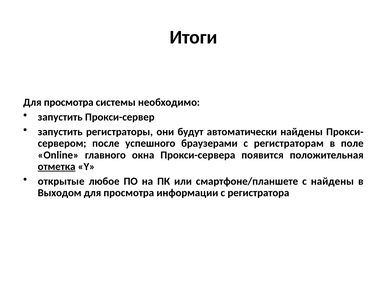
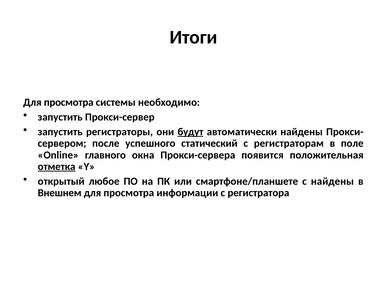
будут underline: none -> present (190, 132)
браузерами: браузерами -> статический (209, 143)
открытые: открытые -> открытый (61, 181)
Выходом: Выходом -> Внешнем (60, 193)
